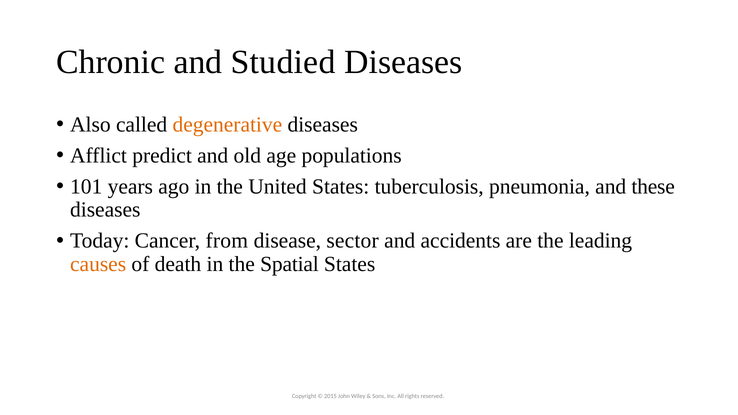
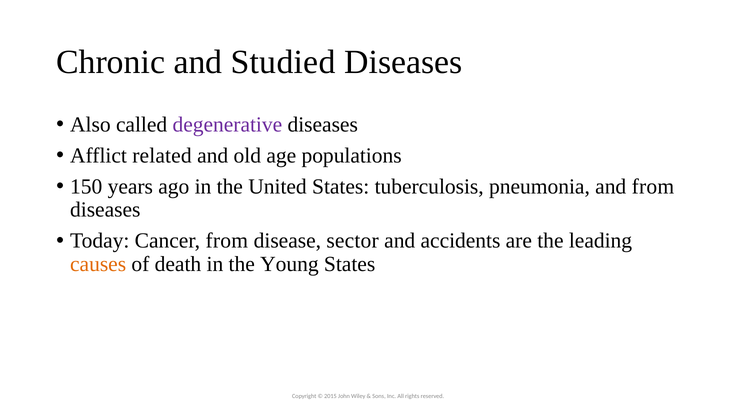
degenerative colour: orange -> purple (227, 125)
predict: predict -> related (162, 156)
101: 101 -> 150 (86, 187)
and these: these -> from (653, 187)
Spatial: Spatial -> Young (289, 264)
